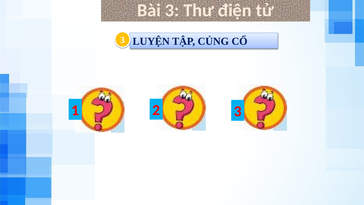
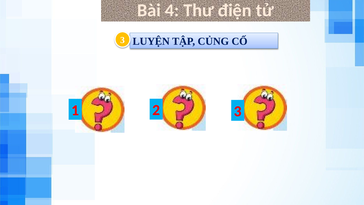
Bài 3: 3 -> 4 (172, 10)
